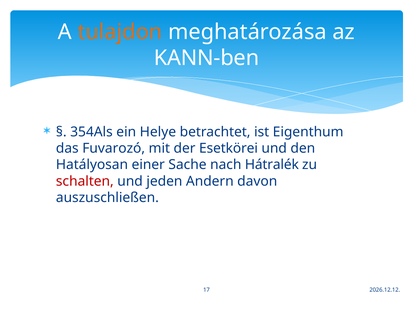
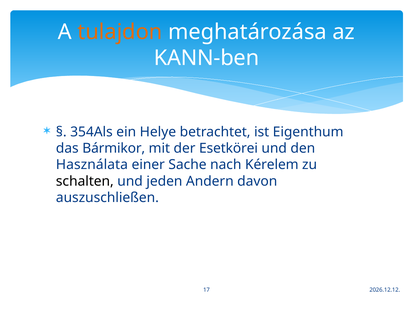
Fuvarozó: Fuvarozó -> Bármikor (114, 149)
Hatályosan: Hatályosan -> Használata (92, 165)
Hátralék: Hátralék -> Kérelem (272, 165)
schalten colour: red -> black (85, 182)
